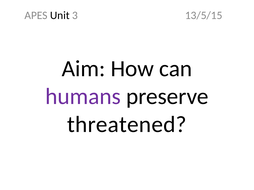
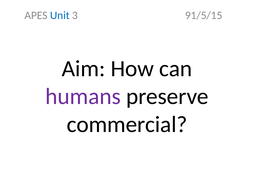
Unit colour: black -> blue (60, 16)
13/5/15: 13/5/15 -> 91/5/15 (204, 16)
threatened: threatened -> commercial (127, 125)
